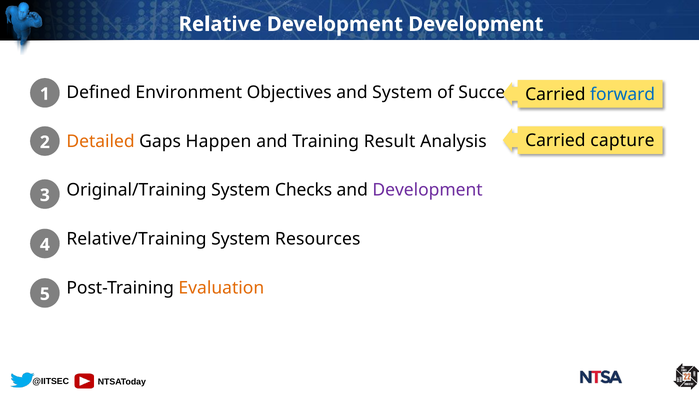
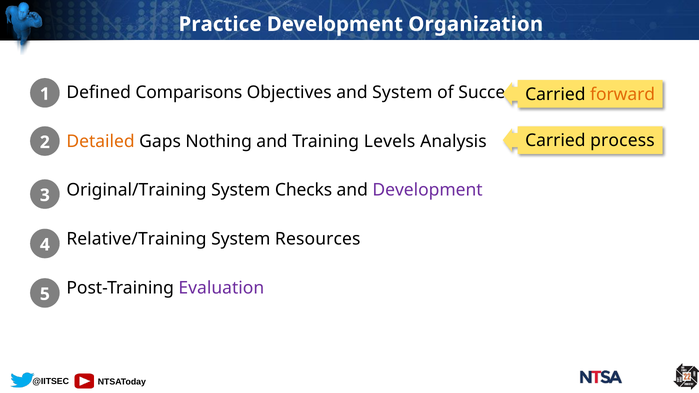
Relative: Relative -> Practice (220, 24)
Development Development: Development -> Organization (476, 24)
forward colour: blue -> orange (623, 94)
Environment: Environment -> Comparisons (189, 92)
capture: capture -> process (622, 141)
Happen: Happen -> Nothing (219, 141)
Result: Result -> Levels (390, 141)
Evaluation colour: orange -> purple (221, 288)
